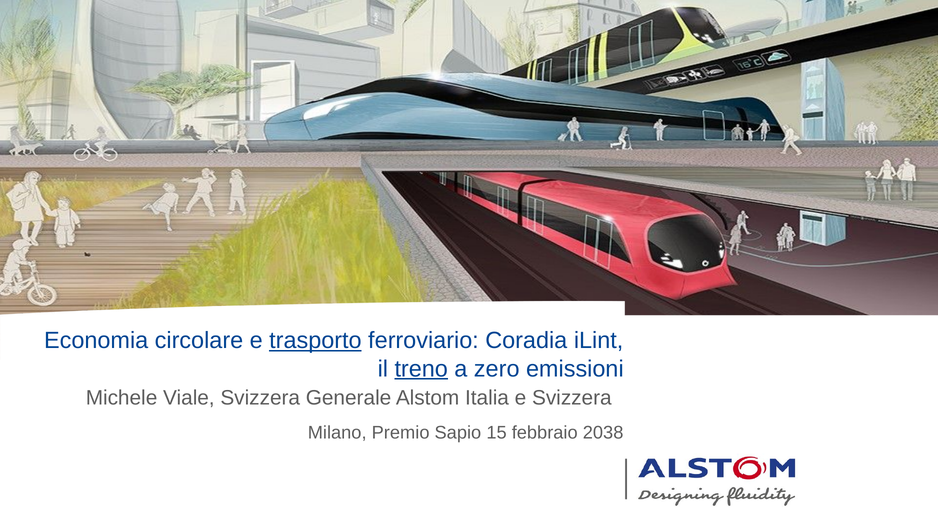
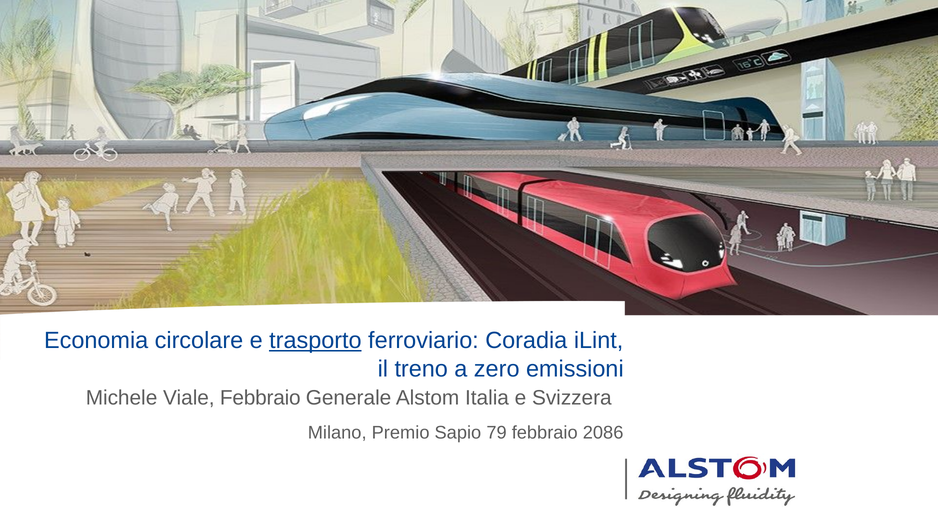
treno underline: present -> none (421, 369)
Viale Svizzera: Svizzera -> Febbraio (260, 398)
15: 15 -> 79 (497, 432)
2038: 2038 -> 2086 (603, 432)
